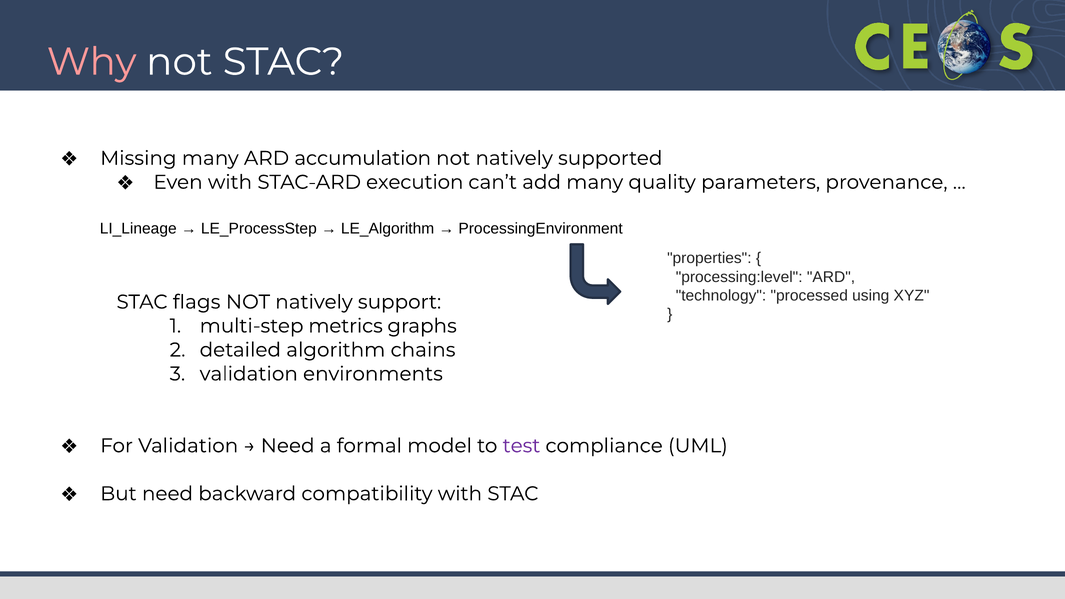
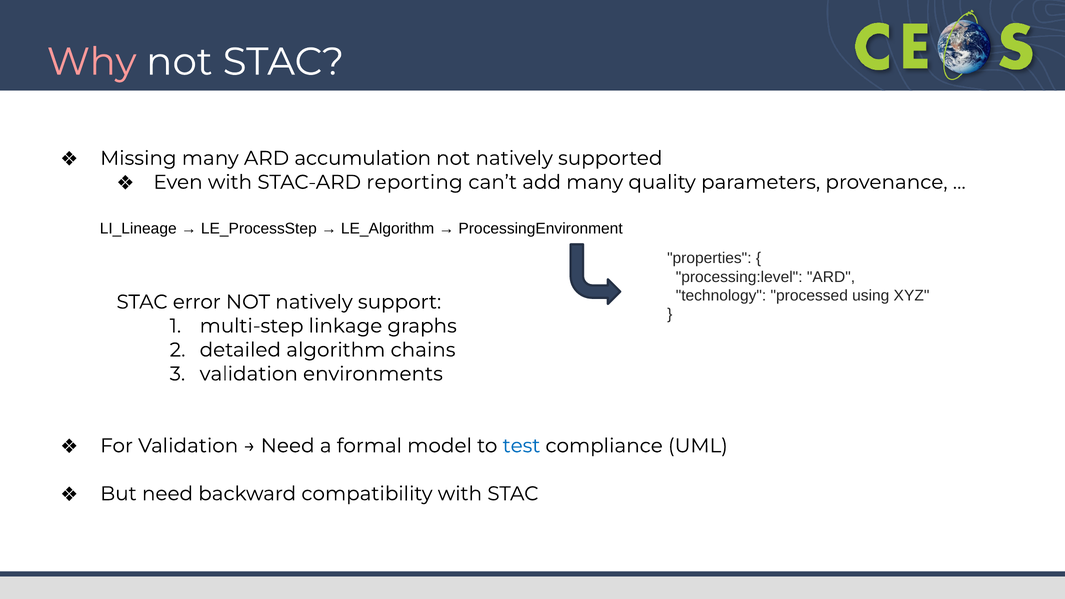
execution: execution -> reporting (415, 182)
flags: flags -> error (197, 302)
metrics: metrics -> linkage (345, 326)
test colour: purple -> blue (522, 446)
